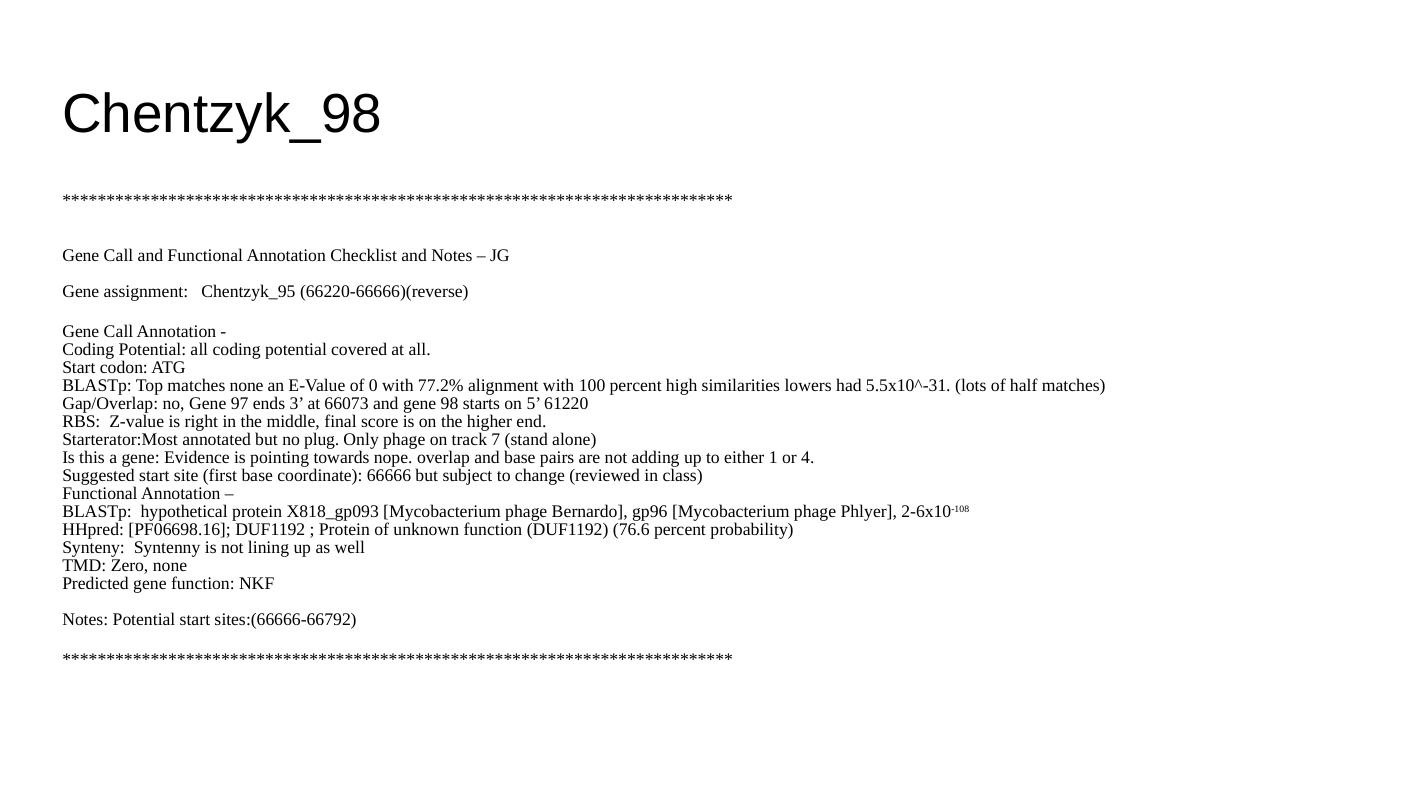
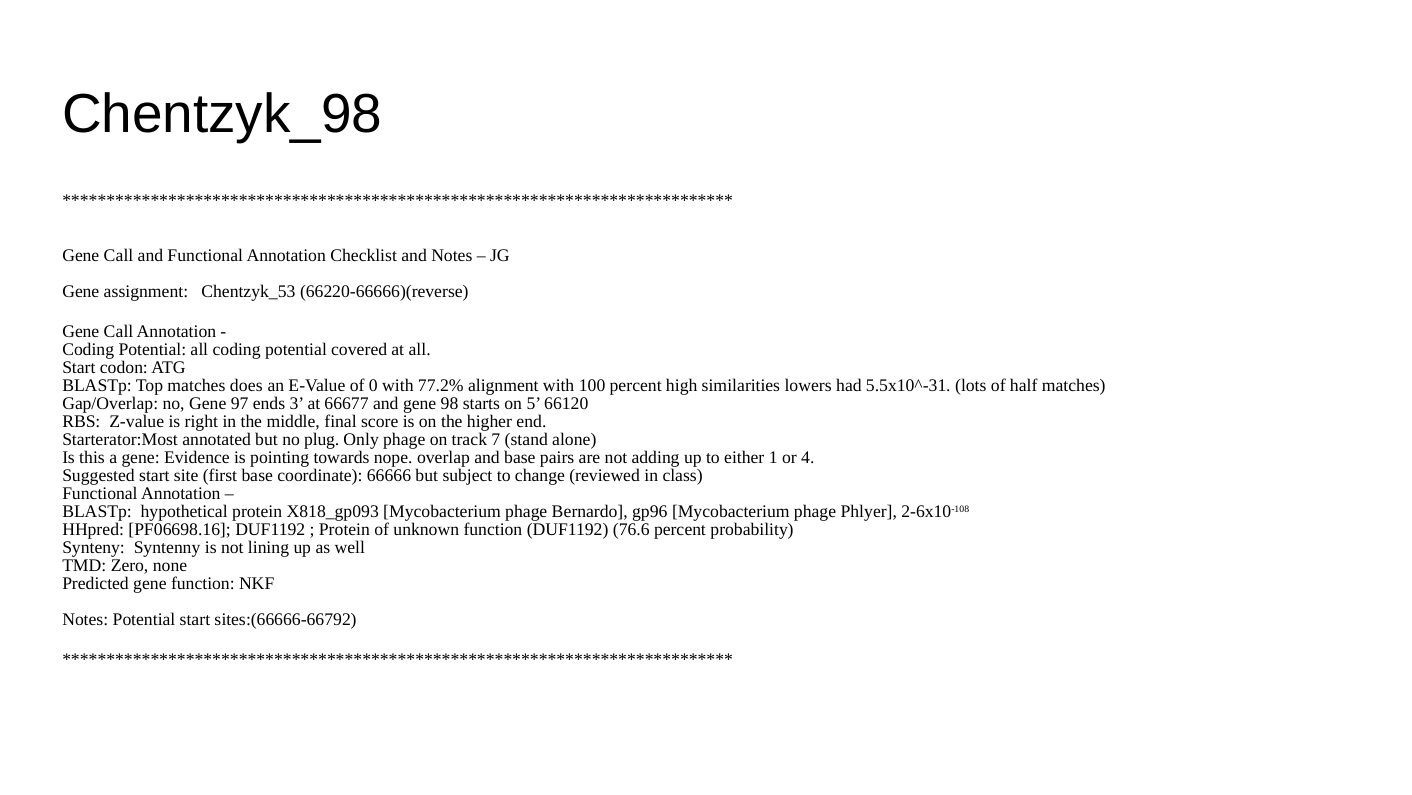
Chentzyk_95: Chentzyk_95 -> Chentzyk_53 (248, 291)
matches none: none -> does (246, 385)
66073: 66073 -> 66677 (347, 403)
61220: 61220 -> 66120 (566, 403)
